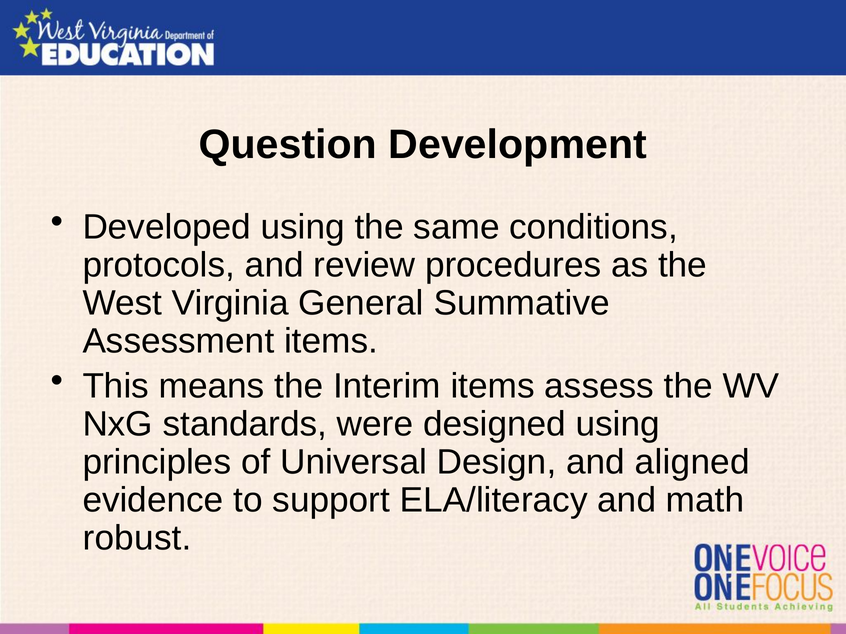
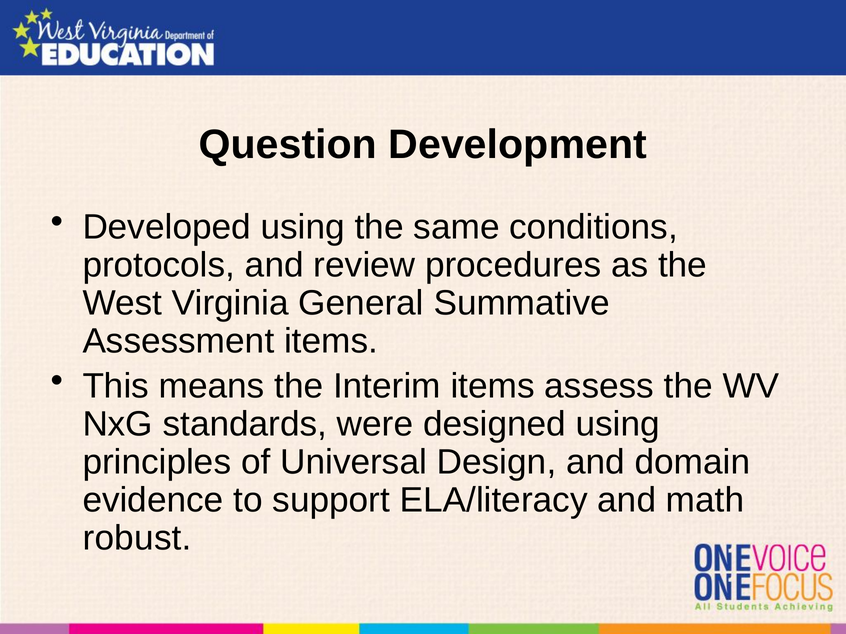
aligned: aligned -> domain (692, 463)
